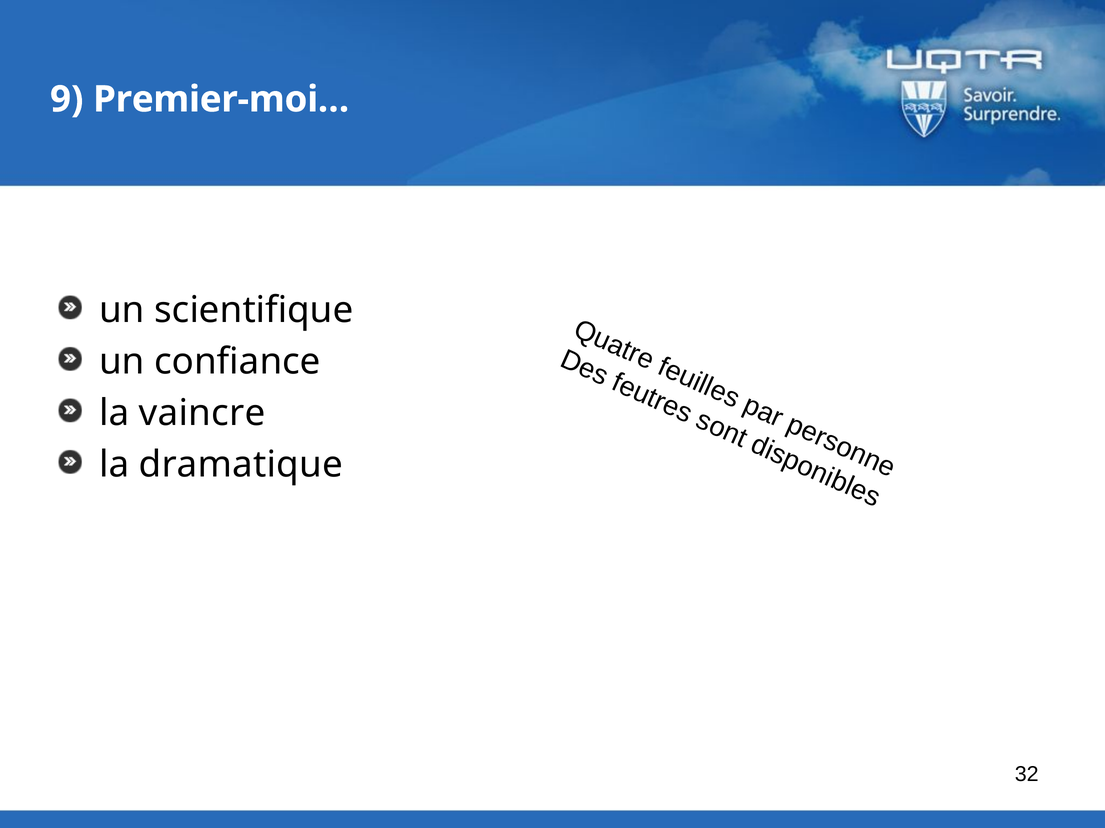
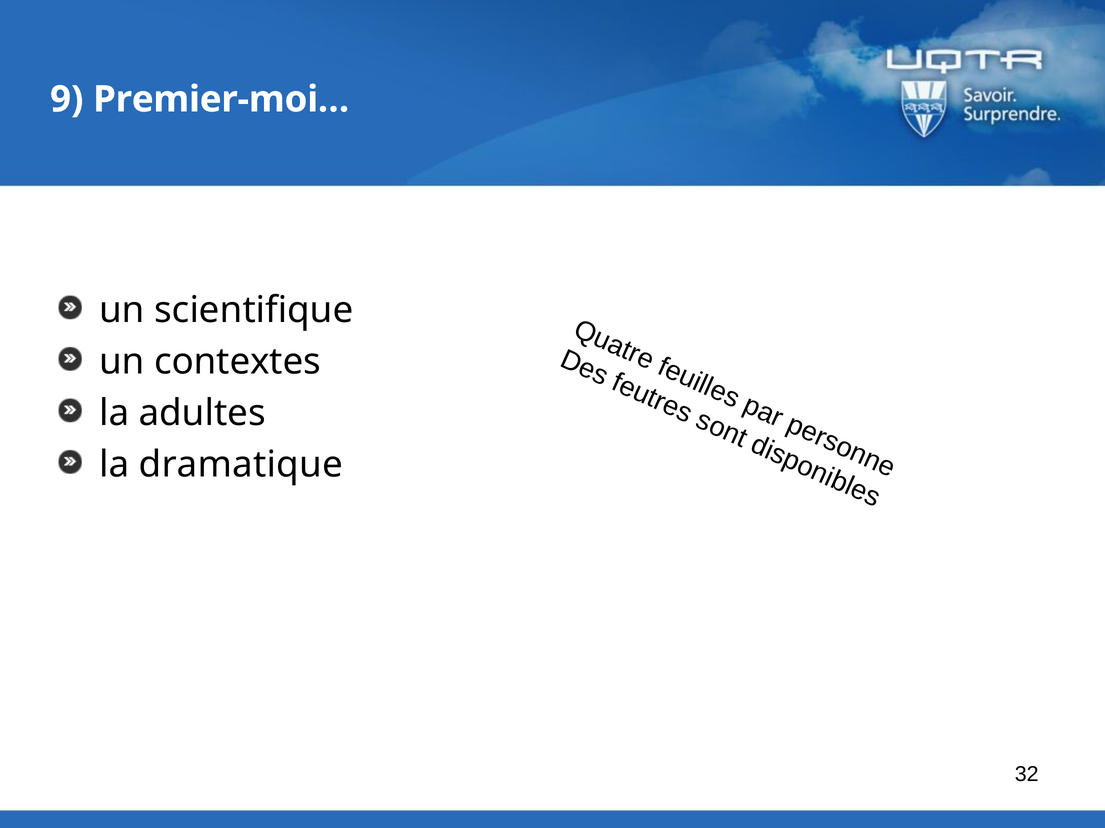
confiance: confiance -> contextes (238, 362)
vaincre: vaincre -> adultes (202, 414)
